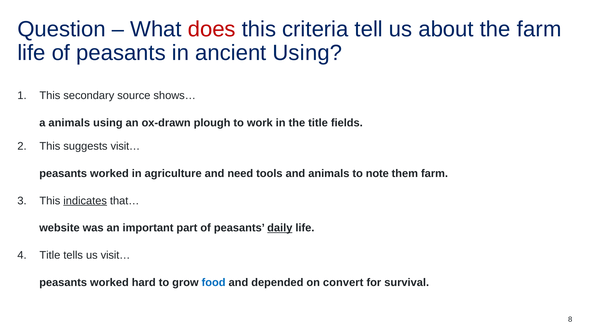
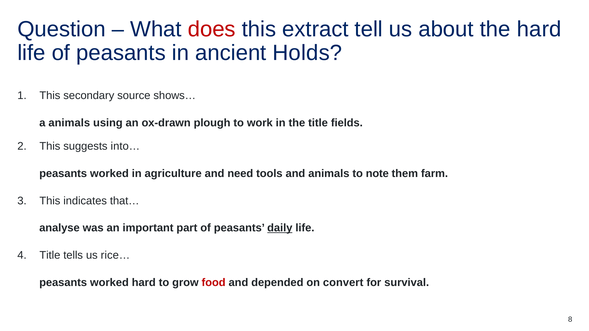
criteria: criteria -> extract (315, 29)
the farm: farm -> hard (539, 29)
ancient Using: Using -> Holds (307, 53)
suggests visit…: visit… -> into… (125, 146)
indicates underline: present -> none (85, 201)
website: website -> analyse (59, 228)
us visit…: visit… -> rice… (115, 255)
food colour: blue -> red (214, 283)
